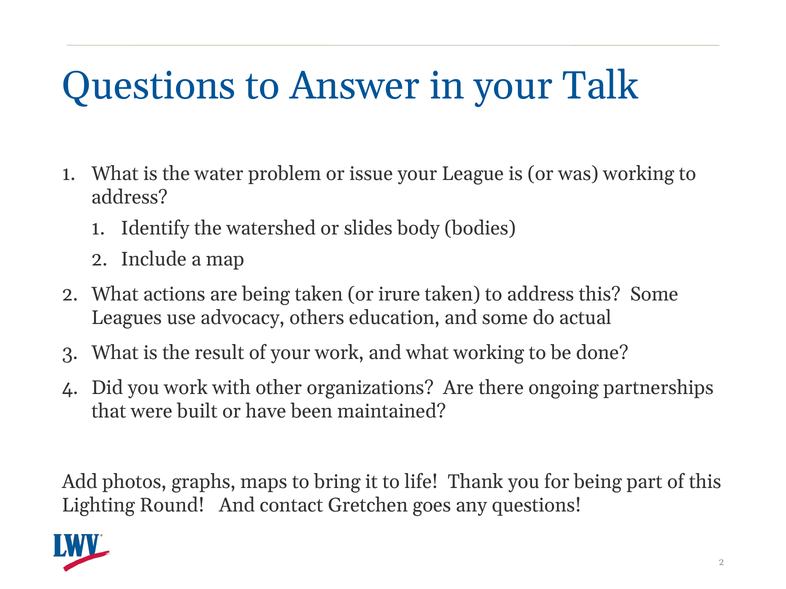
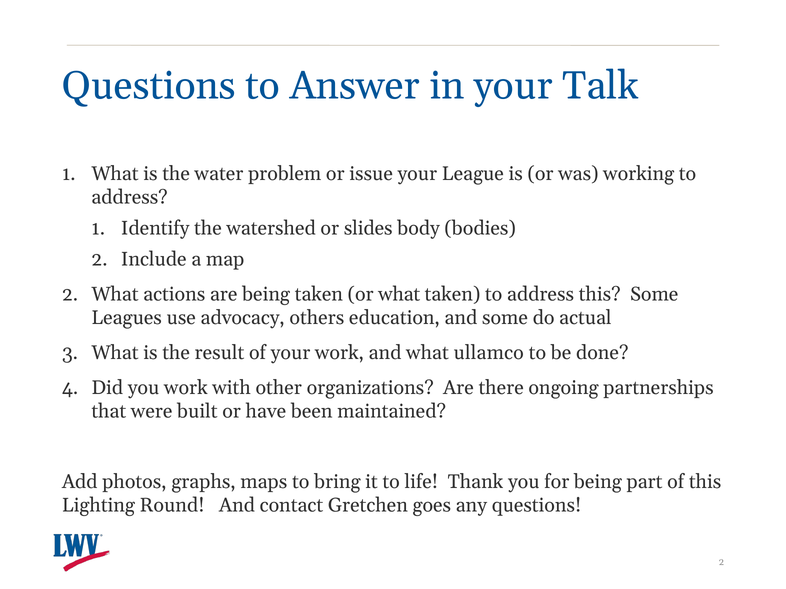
or irure: irure -> what (399, 295)
what working: working -> ullamco (489, 353)
